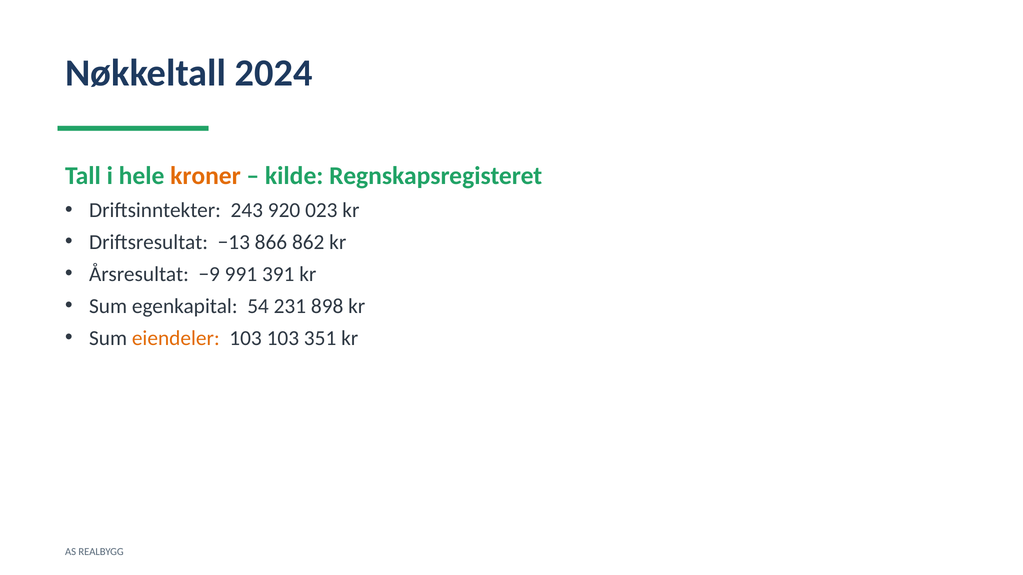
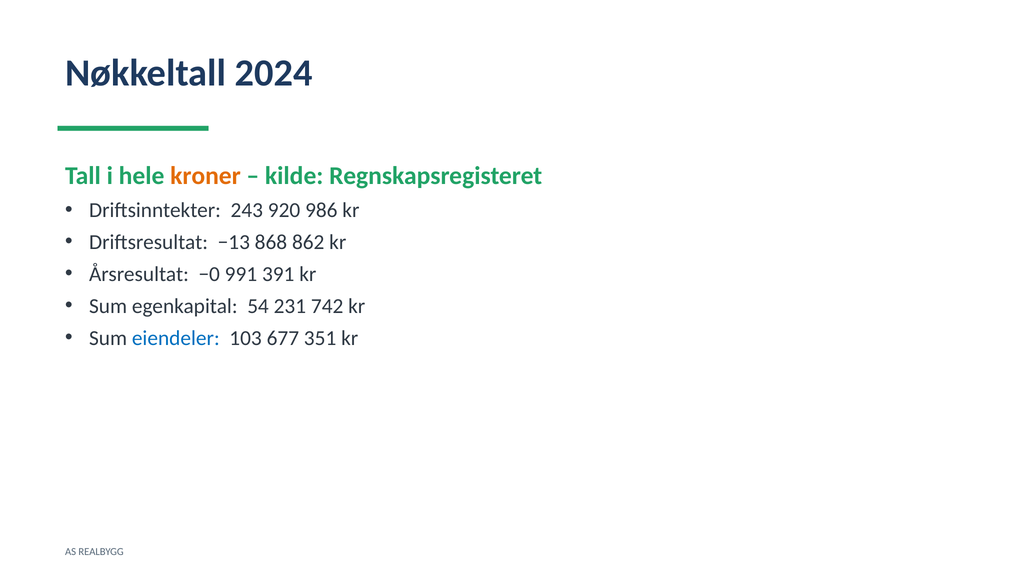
023: 023 -> 986 (321, 210)
866: 866 -> 868 (271, 242)
−9: −9 -> −0 (209, 274)
898: 898 -> 742 (327, 306)
eiendeler colour: orange -> blue (176, 338)
103 103: 103 -> 677 (283, 338)
